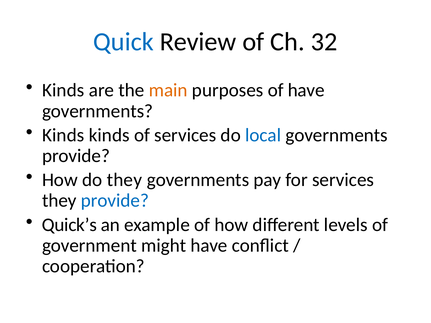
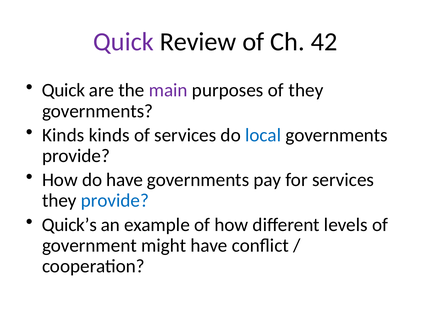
Quick colour: blue -> purple (124, 42)
32: 32 -> 42 (324, 42)
Kinds: Kinds -> Quick (63, 90)
main colour: orange -> purple (168, 90)
of have: have -> they (306, 90)
do they: they -> have (125, 180)
